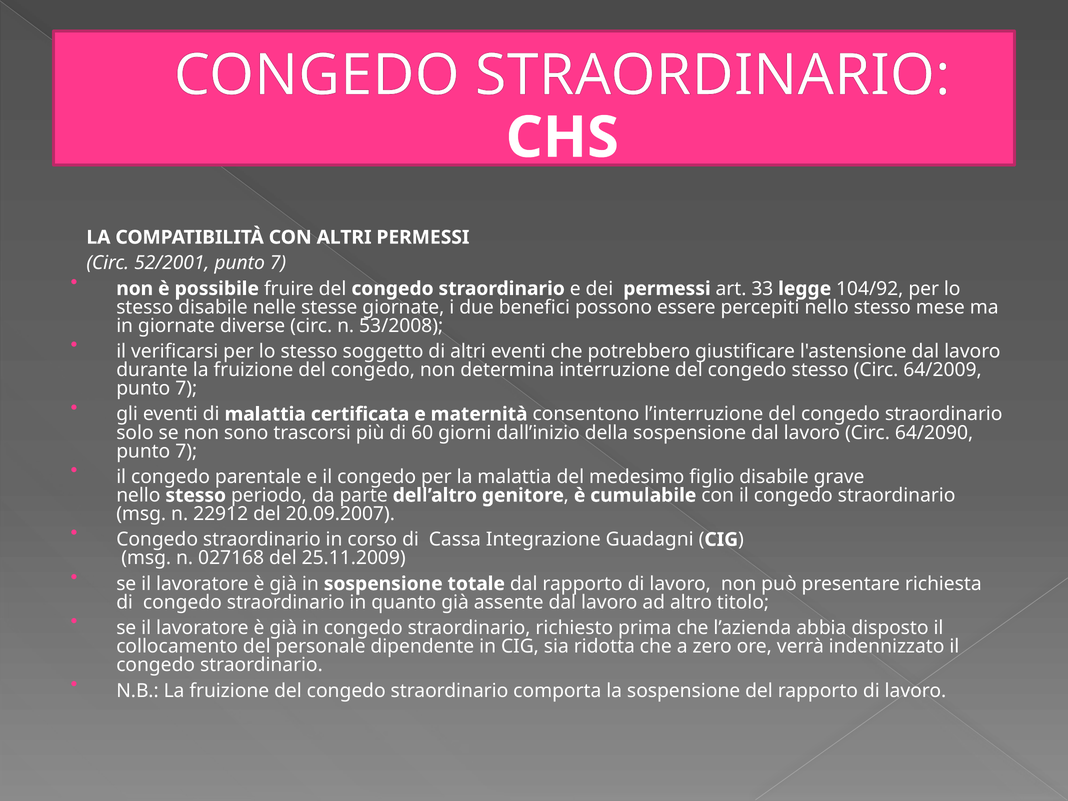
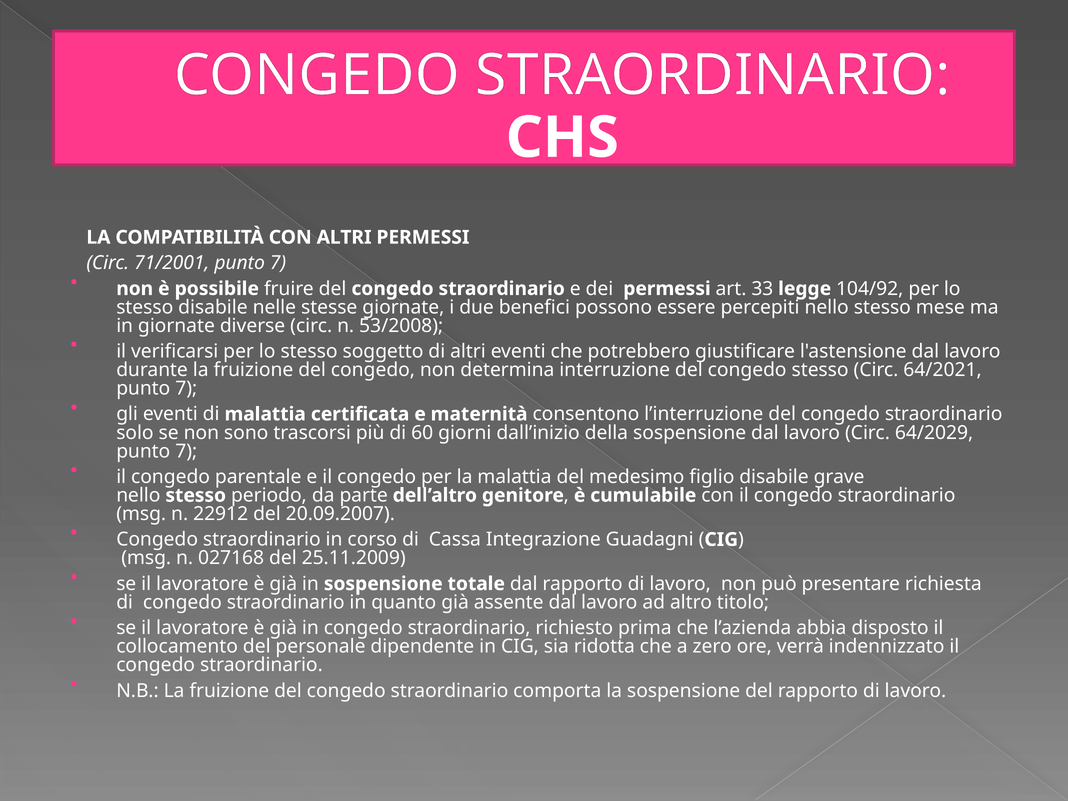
52/2001: 52/2001 -> 71/2001 (172, 263)
64/2009: 64/2009 -> 64/2021 (943, 370)
64/2090: 64/2090 -> 64/2029 (934, 433)
